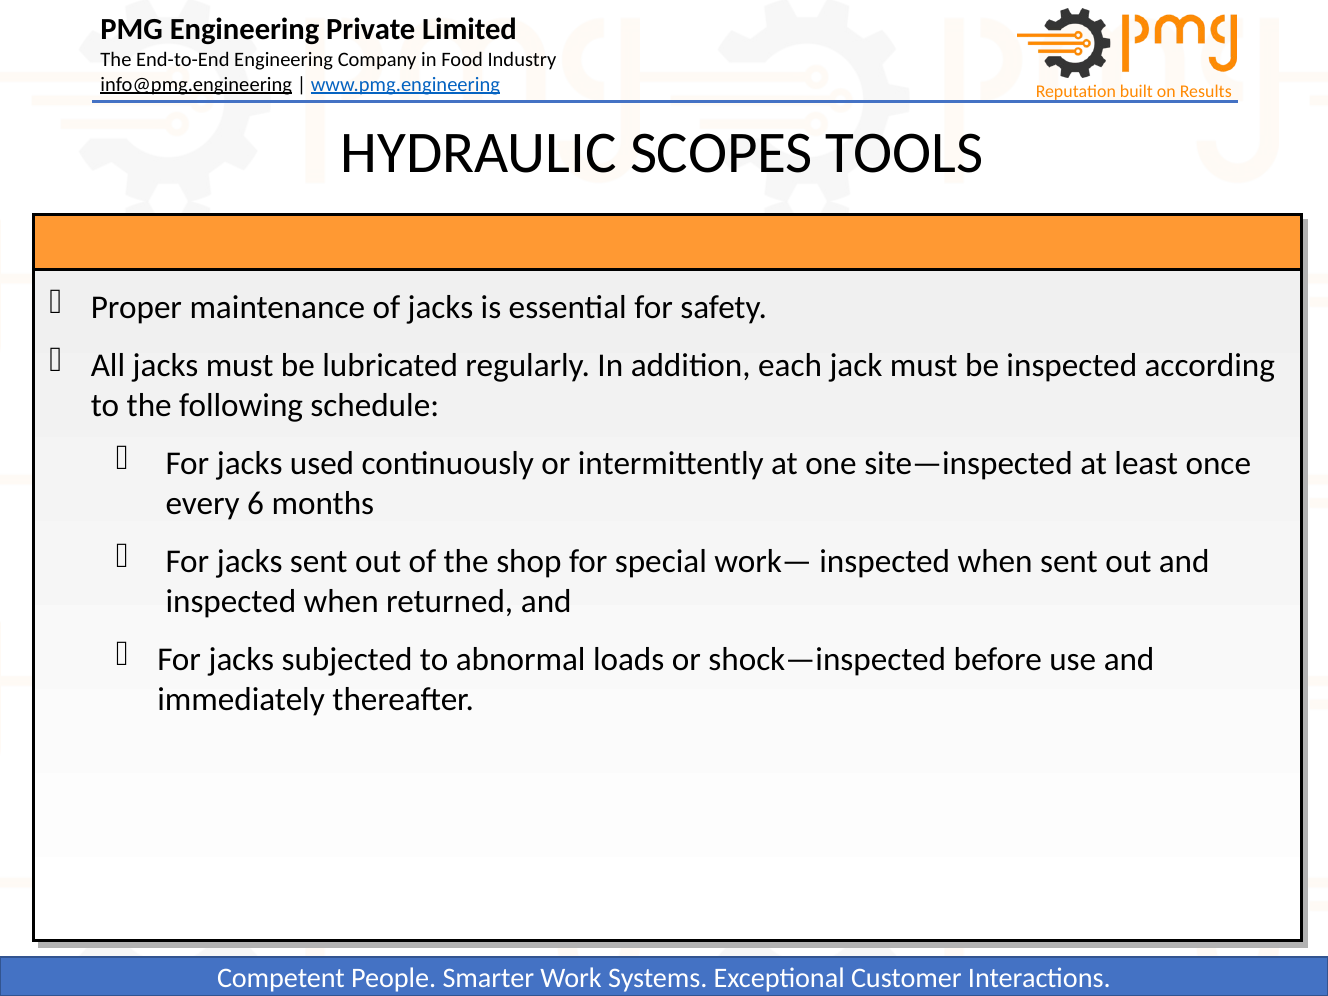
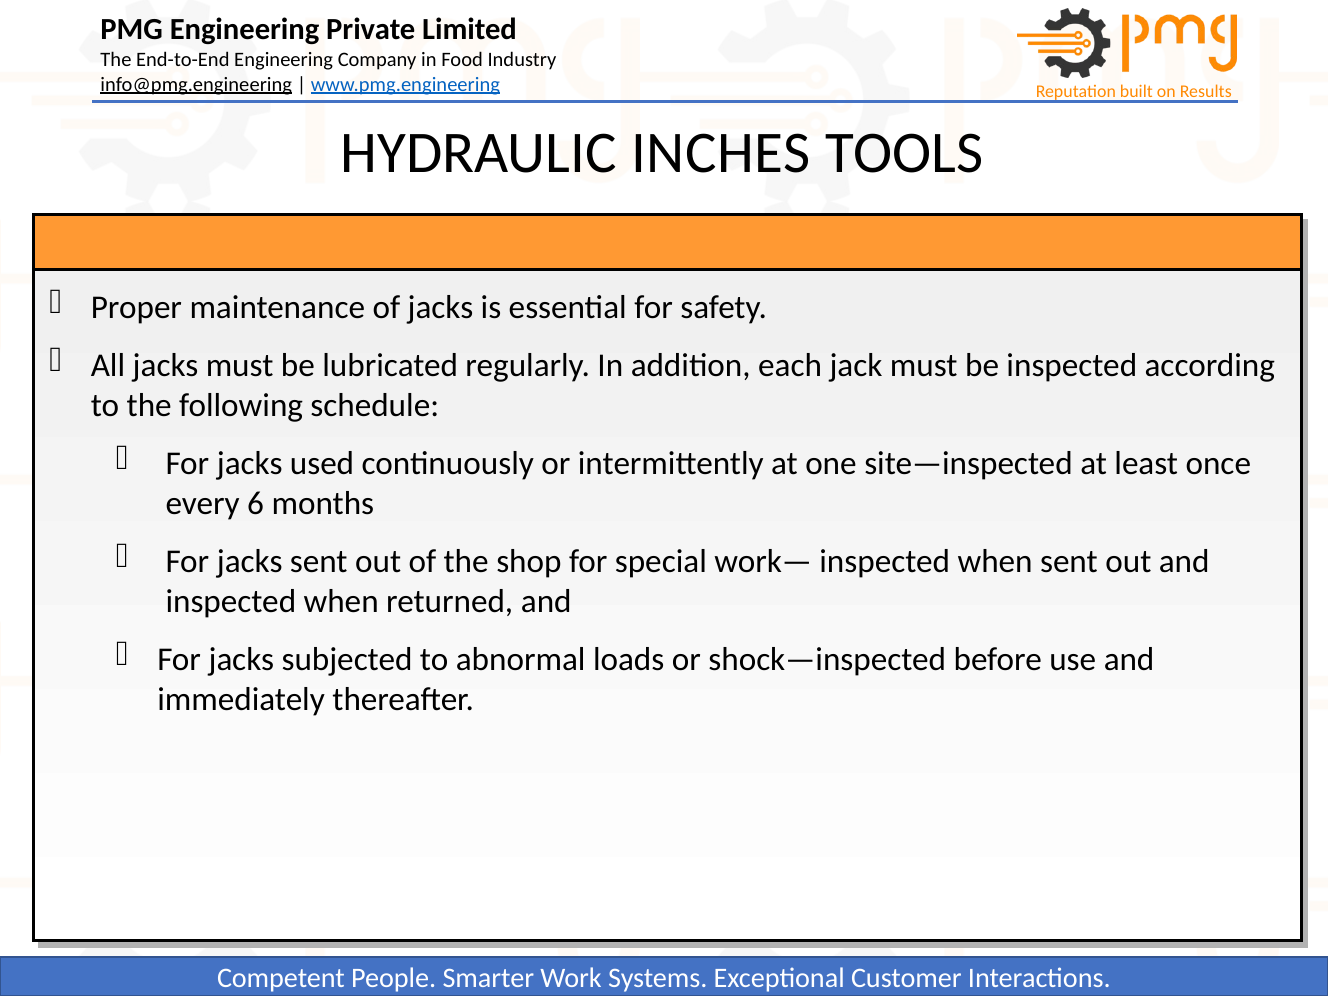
SCOPES: SCOPES -> INCHES (721, 153)
